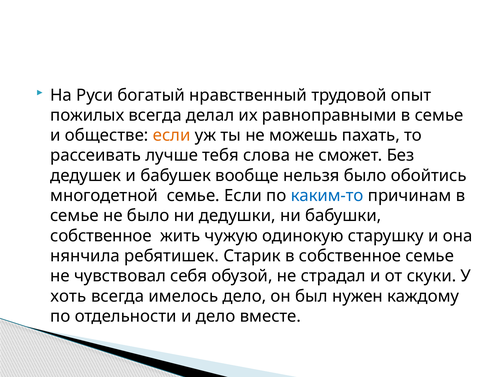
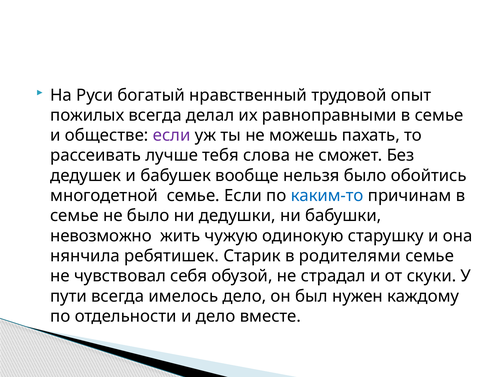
если colour: orange -> purple (172, 135)
собственное: собственное -> невозможно (101, 236)
в собственное: собственное -> родителями (350, 256)
хоть: хоть -> пути (69, 296)
